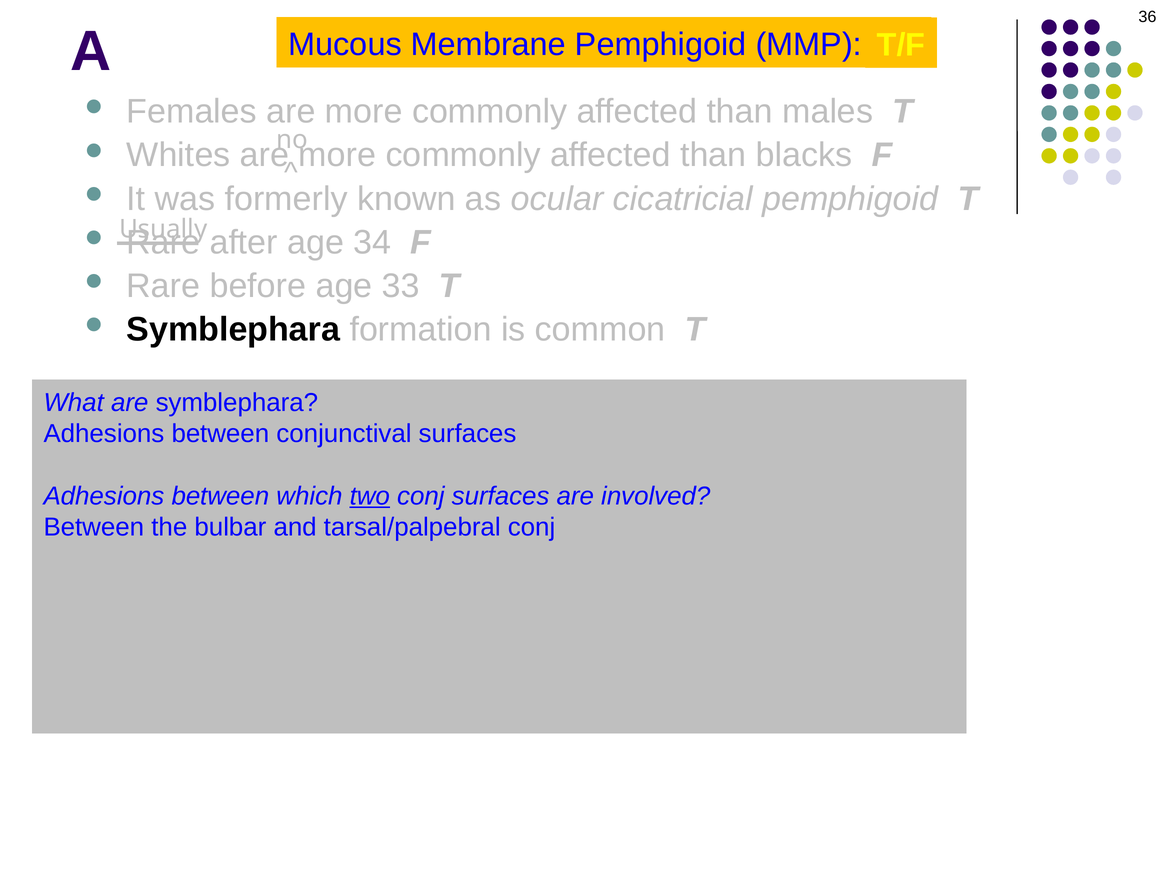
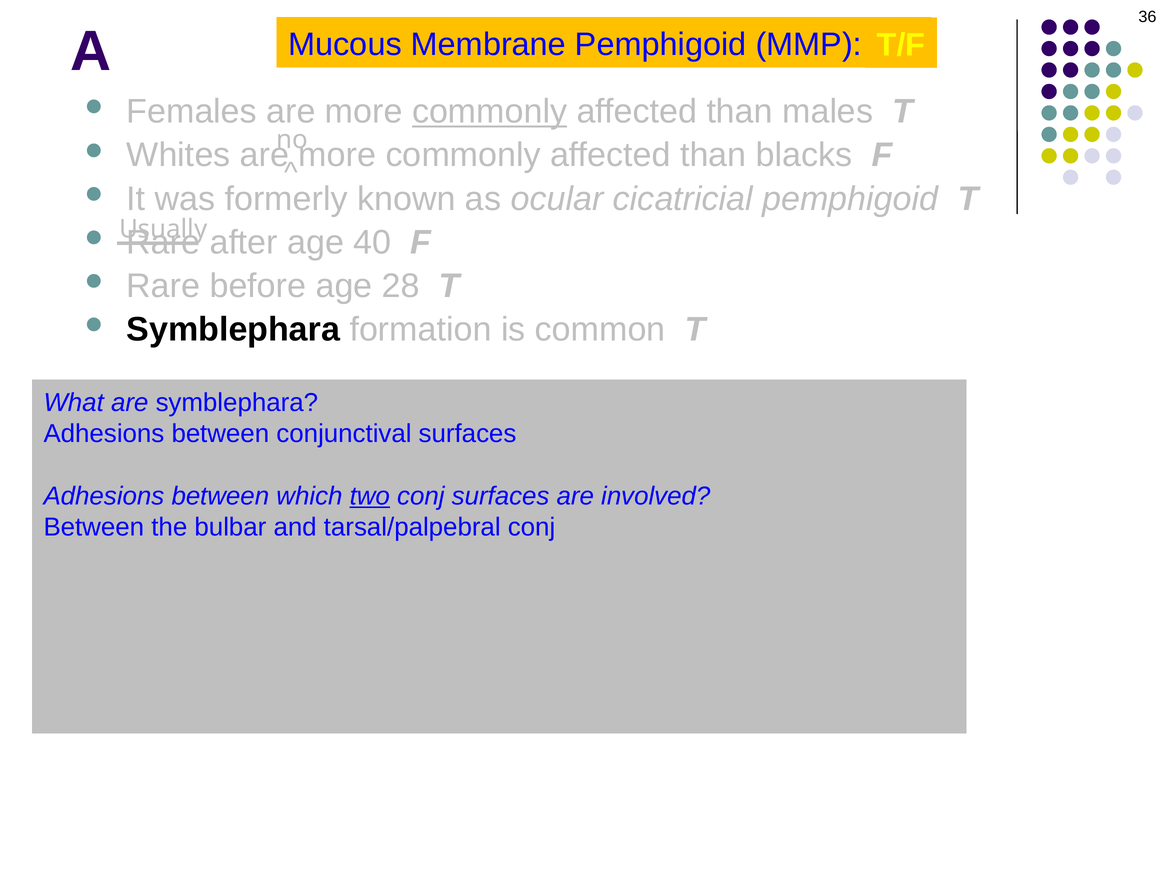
commonly underline: none -> present (490, 112)
34: 34 -> 40 (372, 242)
33: 33 -> 28 (401, 286)
